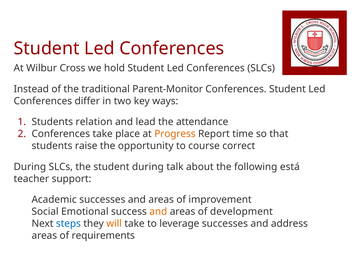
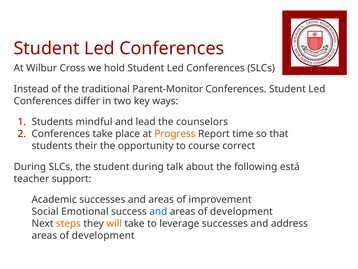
relation: relation -> mindful (94, 122)
attendance: attendance -> counselors (202, 122)
raise: raise -> their (86, 146)
and colour: orange -> blue (158, 211)
steps colour: blue -> orange (68, 223)
requirements: requirements -> development (103, 235)
